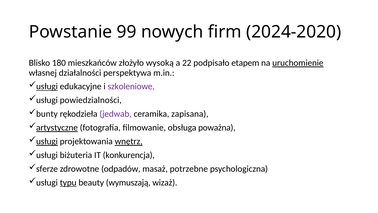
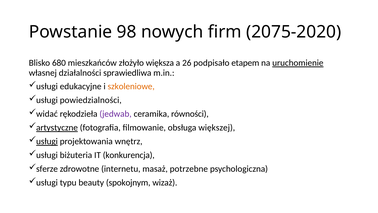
99: 99 -> 98 (127, 32)
2024-2020: 2024-2020 -> 2075-2020 (294, 32)
180: 180 -> 680 (59, 63)
wysoką: wysoką -> większa (160, 63)
22: 22 -> 26 (187, 63)
perspektywa: perspektywa -> sprawiedliwa (127, 73)
usługi underline: present -> none (47, 86)
szkoleniowe colour: purple -> orange (131, 86)
bunty: bunty -> widać (47, 114)
zapisana: zapisana -> równości (190, 114)
poważna: poważna -> większej (217, 127)
wnętrz underline: present -> none (129, 141)
odpadów: odpadów -> internetu (121, 169)
typu underline: present -> none (68, 182)
wymuszają: wymuszają -> spokojnym (128, 182)
